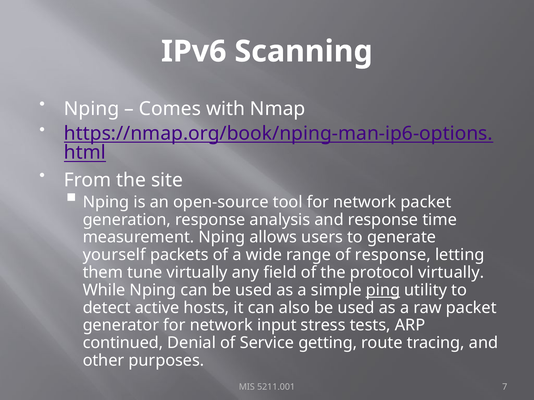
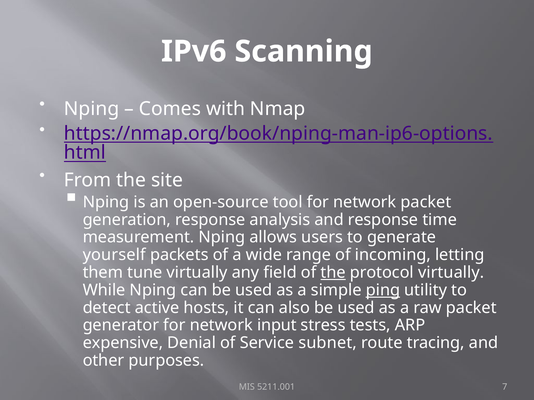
of response: response -> incoming (393, 255)
the underline: none -> present (333, 273)
continued: continued -> expensive (123, 343)
getting: getting -> subnet (328, 343)
